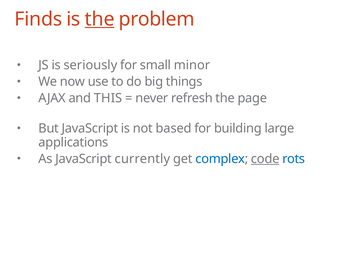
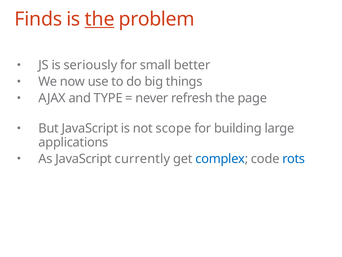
minor: minor -> better (192, 65)
THIS: THIS -> TYPE (108, 98)
based: based -> scope (173, 128)
code underline: present -> none (265, 159)
